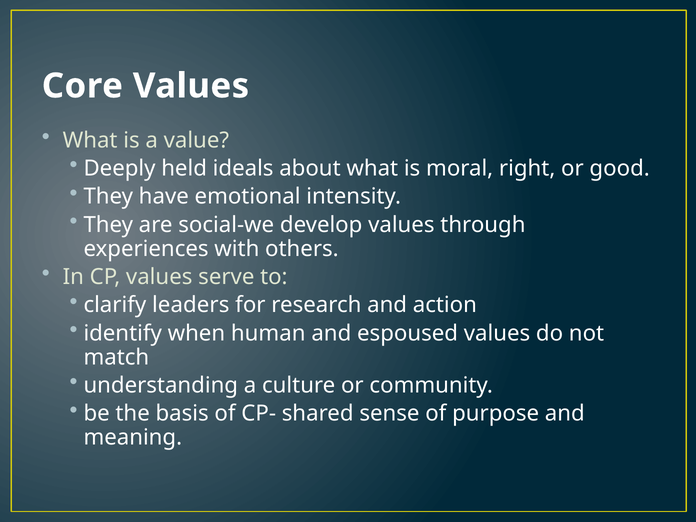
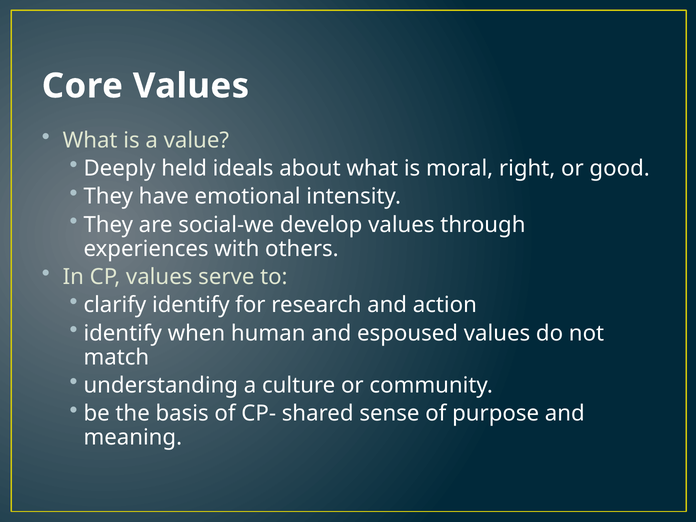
clarify leaders: leaders -> identify (191, 305)
